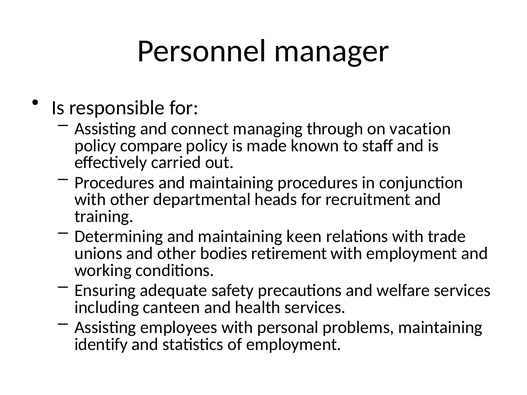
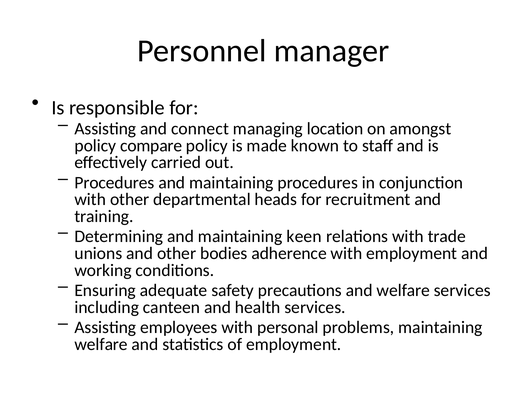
through: through -> location (335, 129)
vacation: vacation -> amongst (420, 129)
retirement: retirement -> adherence (289, 254)
identify: identify -> welfare (101, 344)
